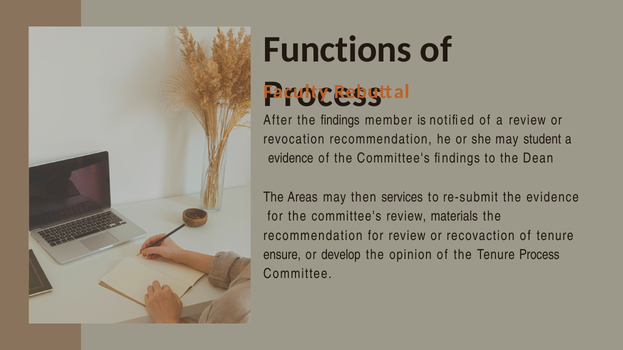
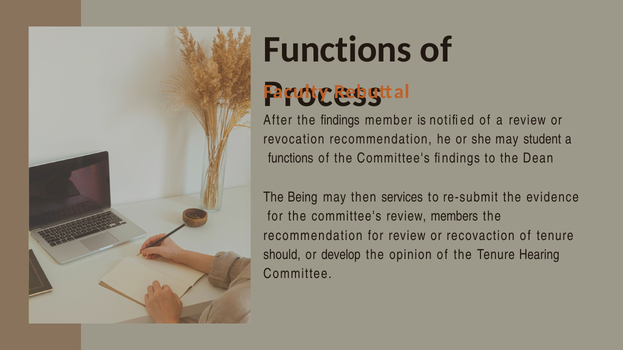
evidence: evidence -> functions (291, 159)
Areas: Areas -> Being (303, 198)
materials: materials -> members (454, 217)
ensure: ensure -> should (282, 255)
Tenure Process: Process -> Hearing (539, 255)
